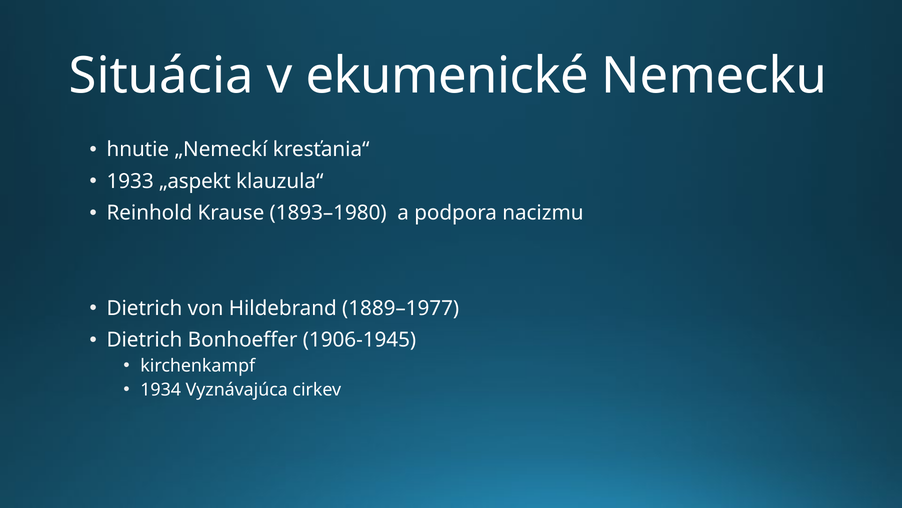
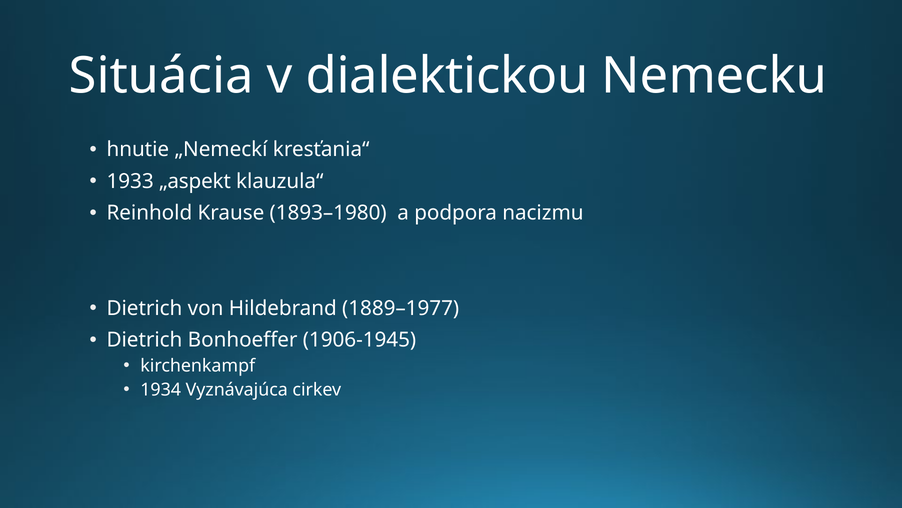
ekumenické: ekumenické -> dialektickou (447, 76)
